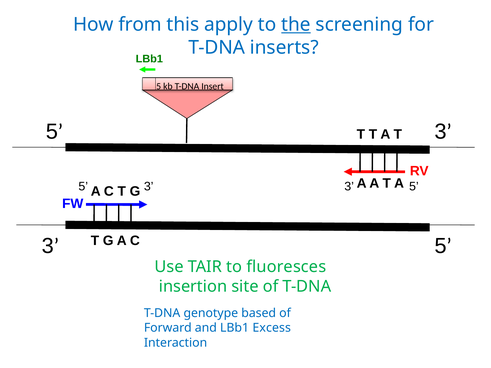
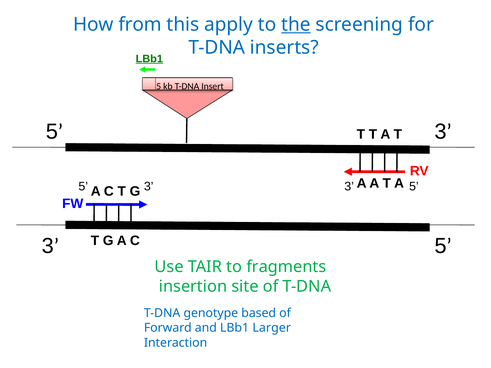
LBb1 underline: none -> present (149, 59)
fluoresces: fluoresces -> fragments (286, 267)
Excess: Excess -> Larger (272, 328)
